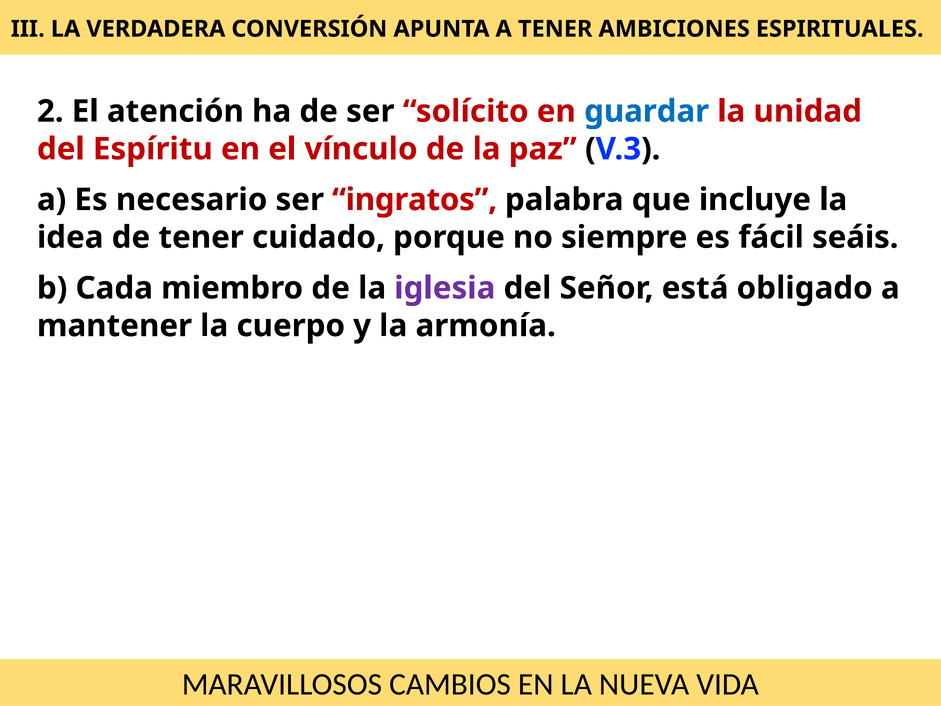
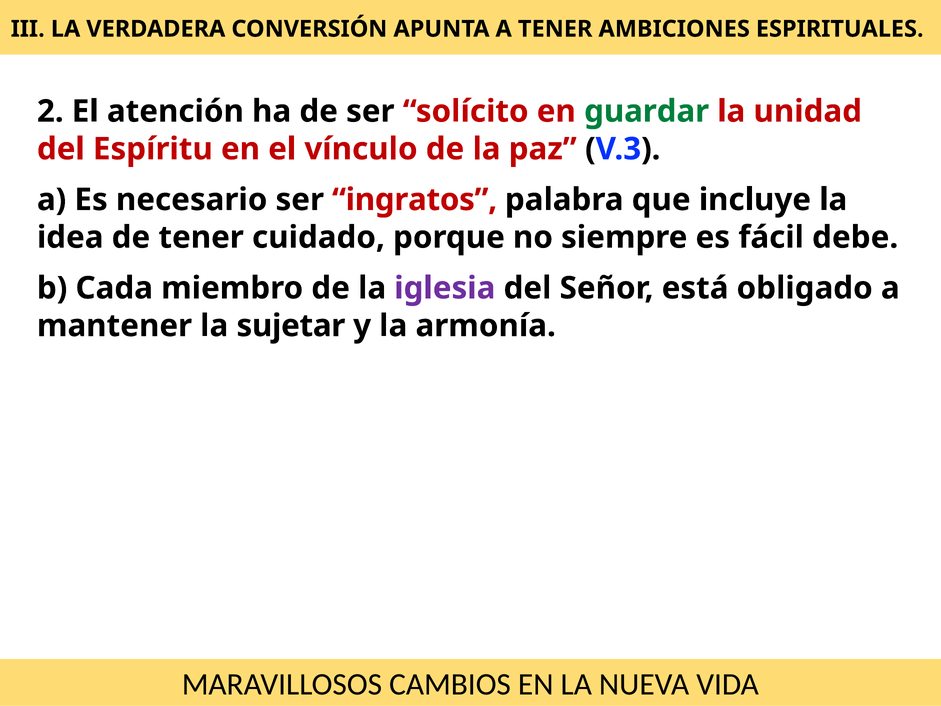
guardar colour: blue -> green (647, 111)
seáis: seáis -> debe (855, 237)
cuerpo: cuerpo -> sujetar (291, 326)
